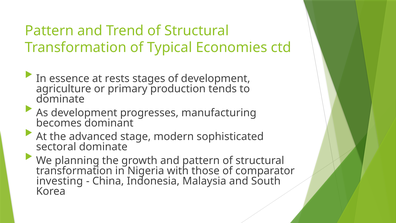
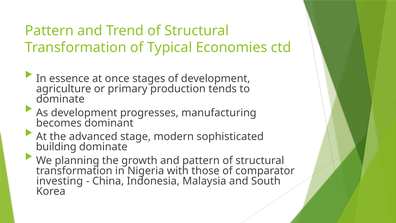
rests: rests -> once (117, 78)
sectoral: sectoral -> building (56, 147)
